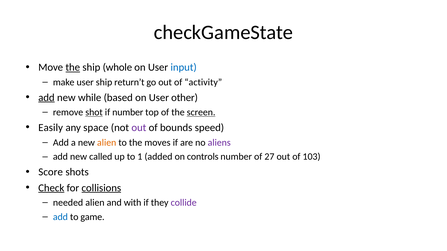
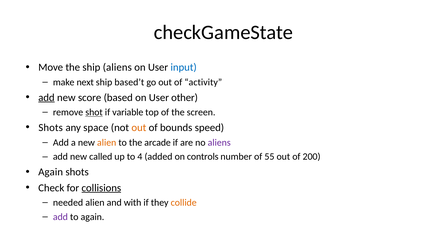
the underline: present -> none (73, 68)
ship whole: whole -> aliens (117, 68)
make user: user -> next (85, 82)
return’t: return’t -> based’t (129, 82)
while: while -> score (90, 98)
if number: number -> variable (128, 113)
screen underline: present -> none (201, 113)
Easily: Easily -> Shots (51, 128)
out colour: purple -> orange (139, 128)
moves: moves -> arcade (158, 143)
1: 1 -> 4 (140, 157)
27: 27 -> 55 (269, 157)
103: 103 -> 200 (312, 157)
Score: Score -> Again (51, 172)
Check underline: present -> none (51, 188)
collide colour: purple -> orange (184, 203)
add colour: blue -> purple (60, 217)
to game: game -> again (92, 217)
